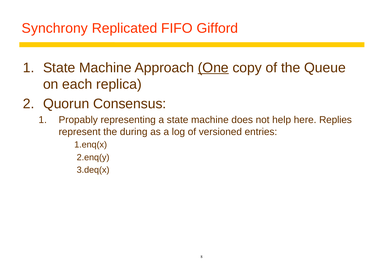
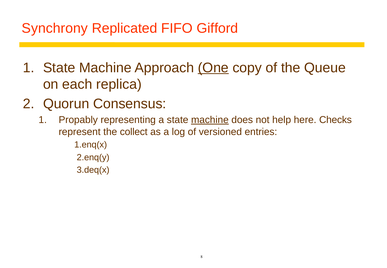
machine underline: none -> present (210, 120)
Replies: Replies -> Checks (335, 120)
during: during -> collect (134, 132)
